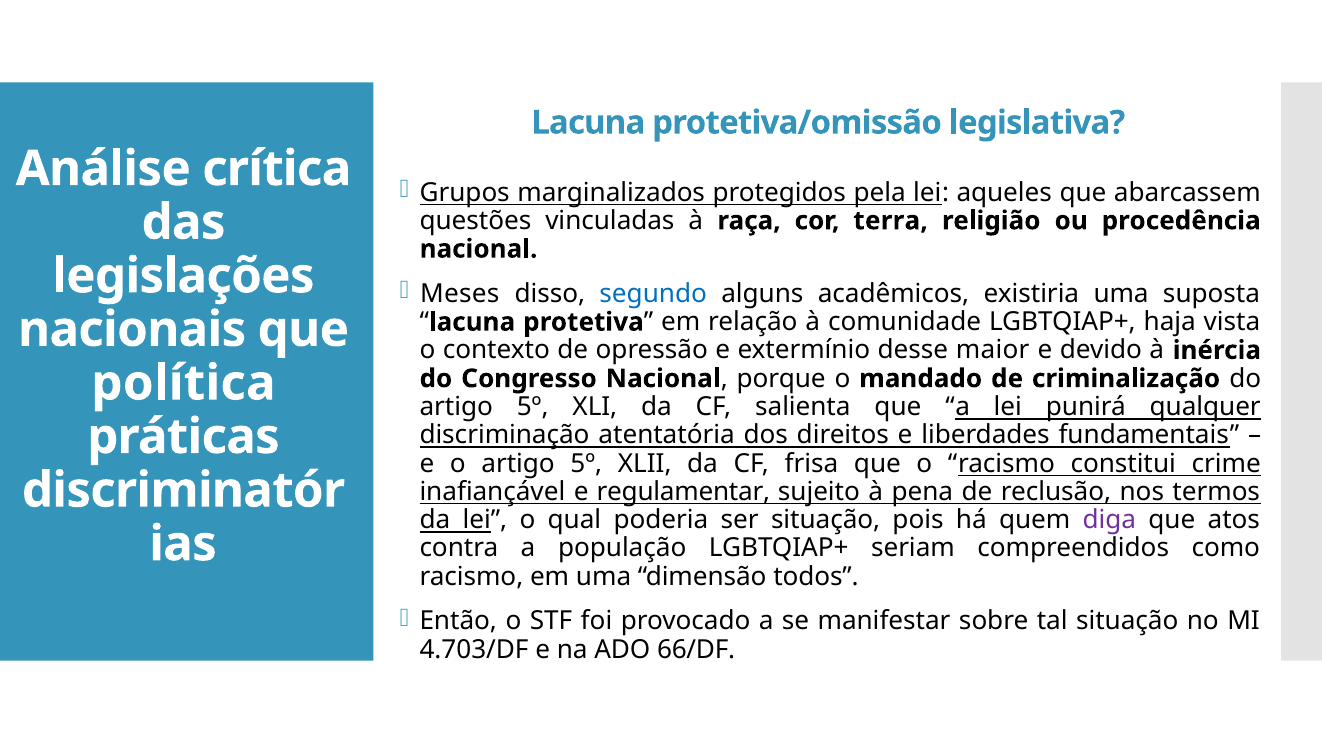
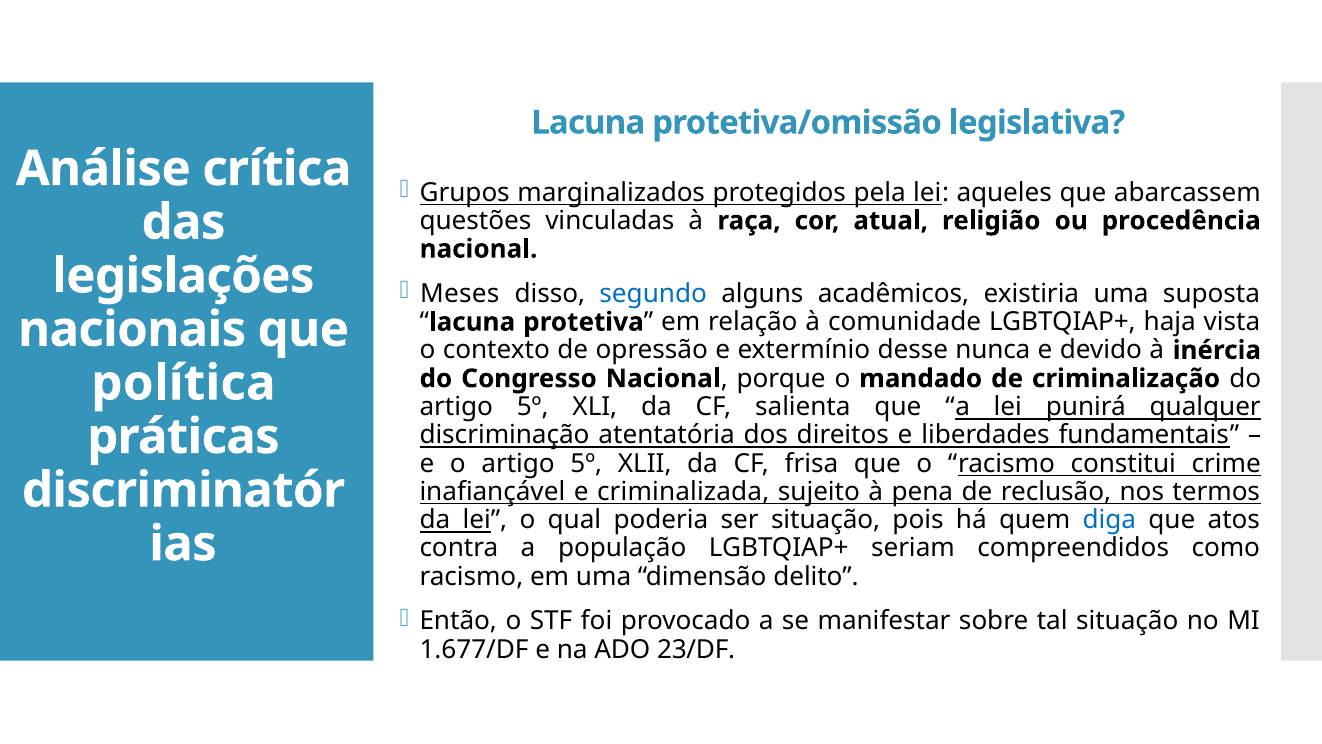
terra: terra -> atual (891, 221)
maior: maior -> nunca (993, 350)
regulamentar: regulamentar -> criminalizada (683, 491)
diga colour: purple -> blue (1109, 520)
todos: todos -> delito (816, 576)
4.703/DF: 4.703/DF -> 1.677/DF (474, 649)
66/DF: 66/DF -> 23/DF (696, 649)
